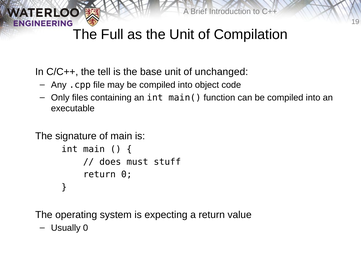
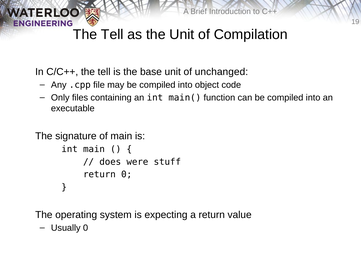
Full: Full -> Tell (112, 34)
must: must -> were (137, 162)
